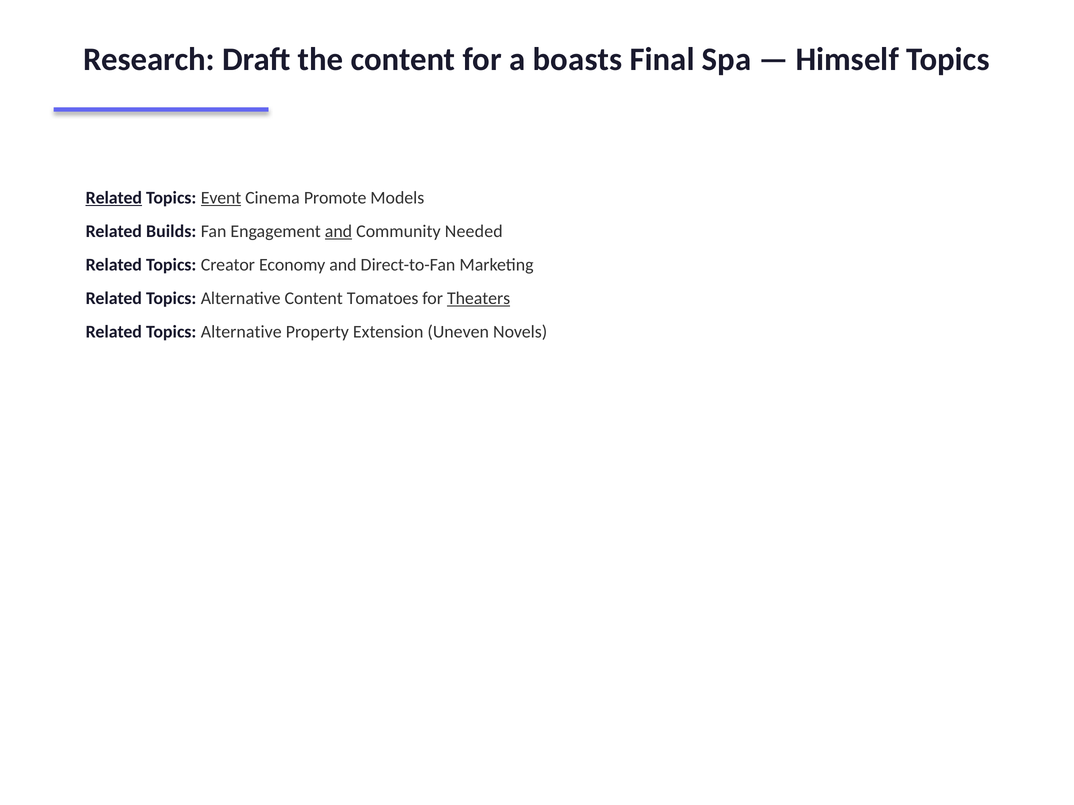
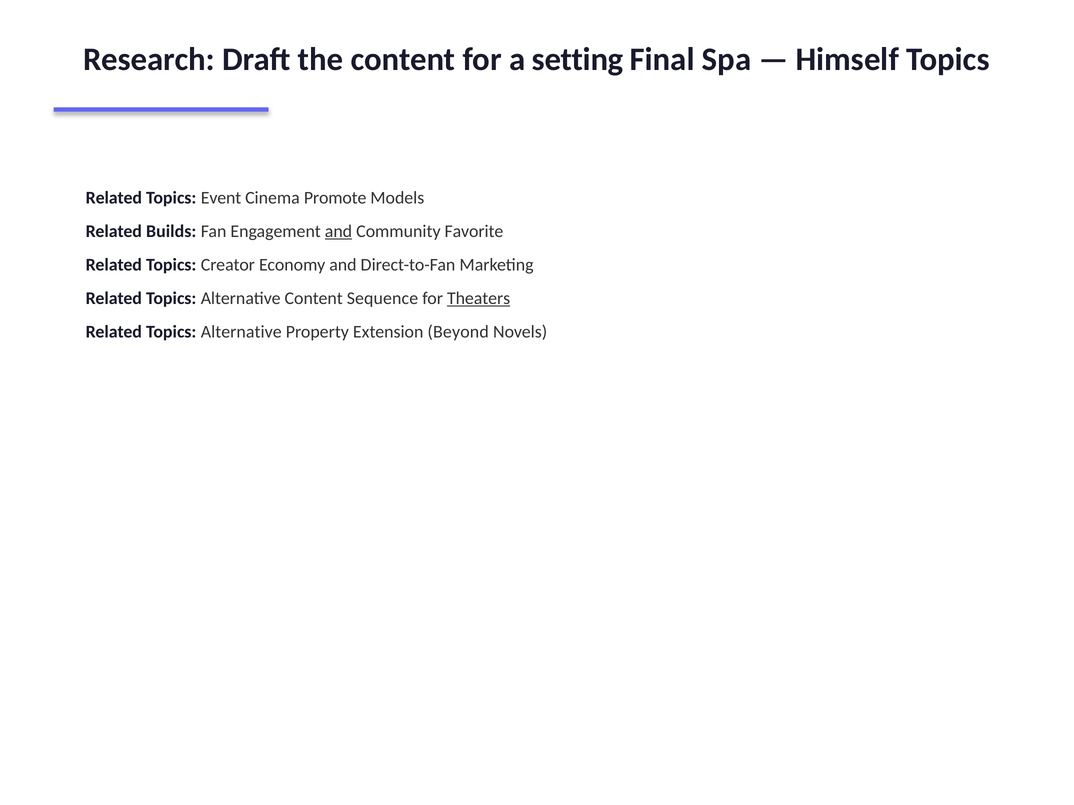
boasts: boasts -> setting (578, 59)
Related underline: present -> none (114, 198)
Event underline: present -> none (221, 198)
Needed: Needed -> Favorite (474, 231)
Tomatoes: Tomatoes -> Sequence (382, 298)
Uneven: Uneven -> Beyond (458, 332)
